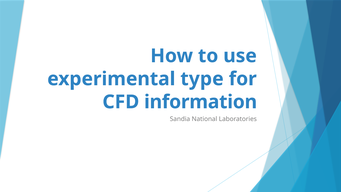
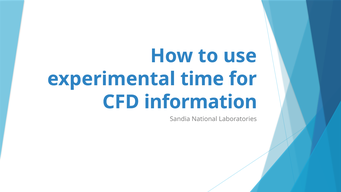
type: type -> time (202, 79)
